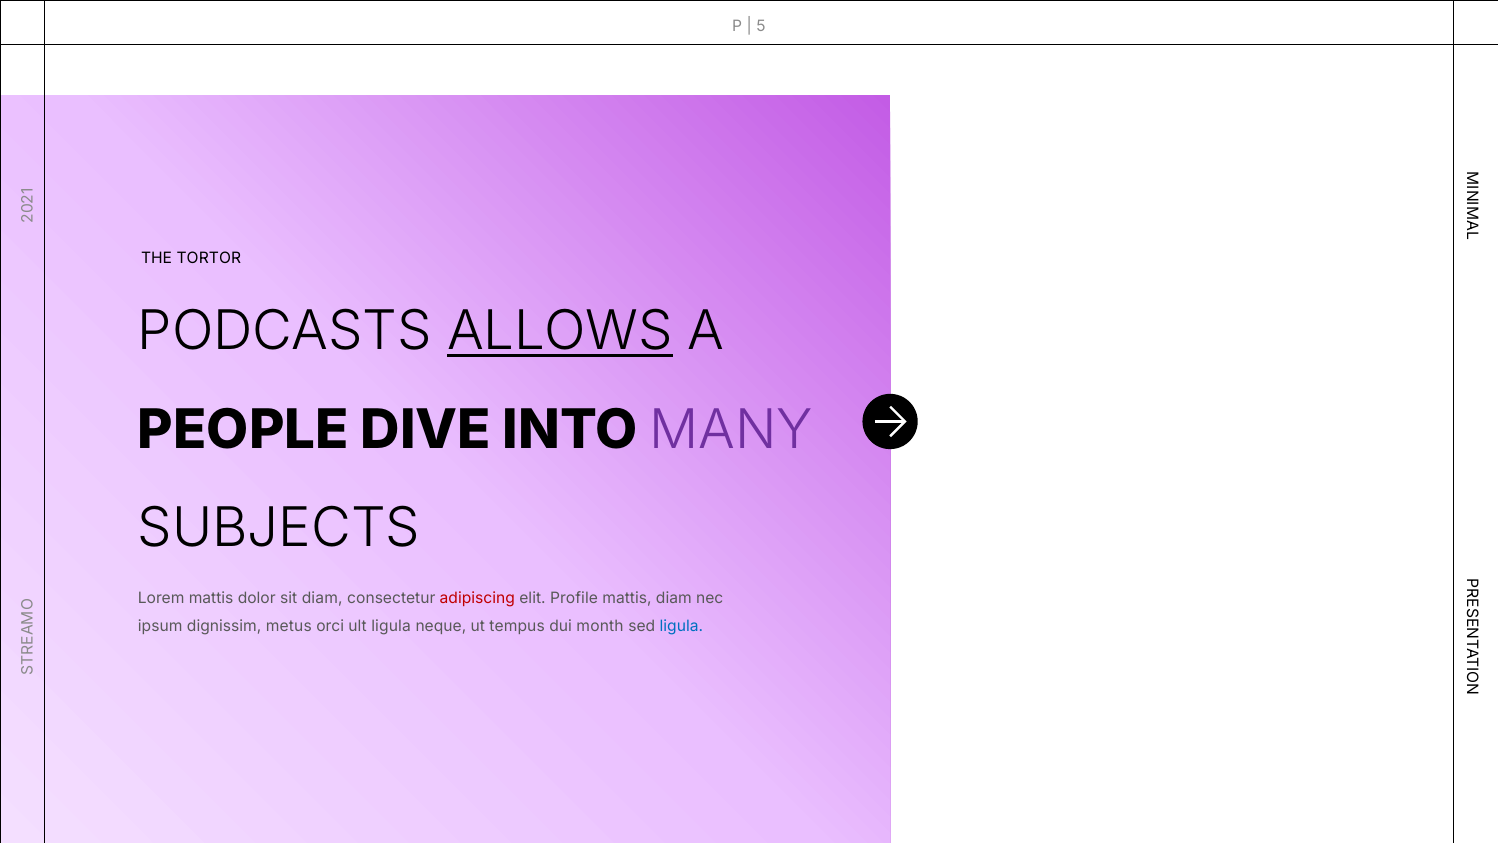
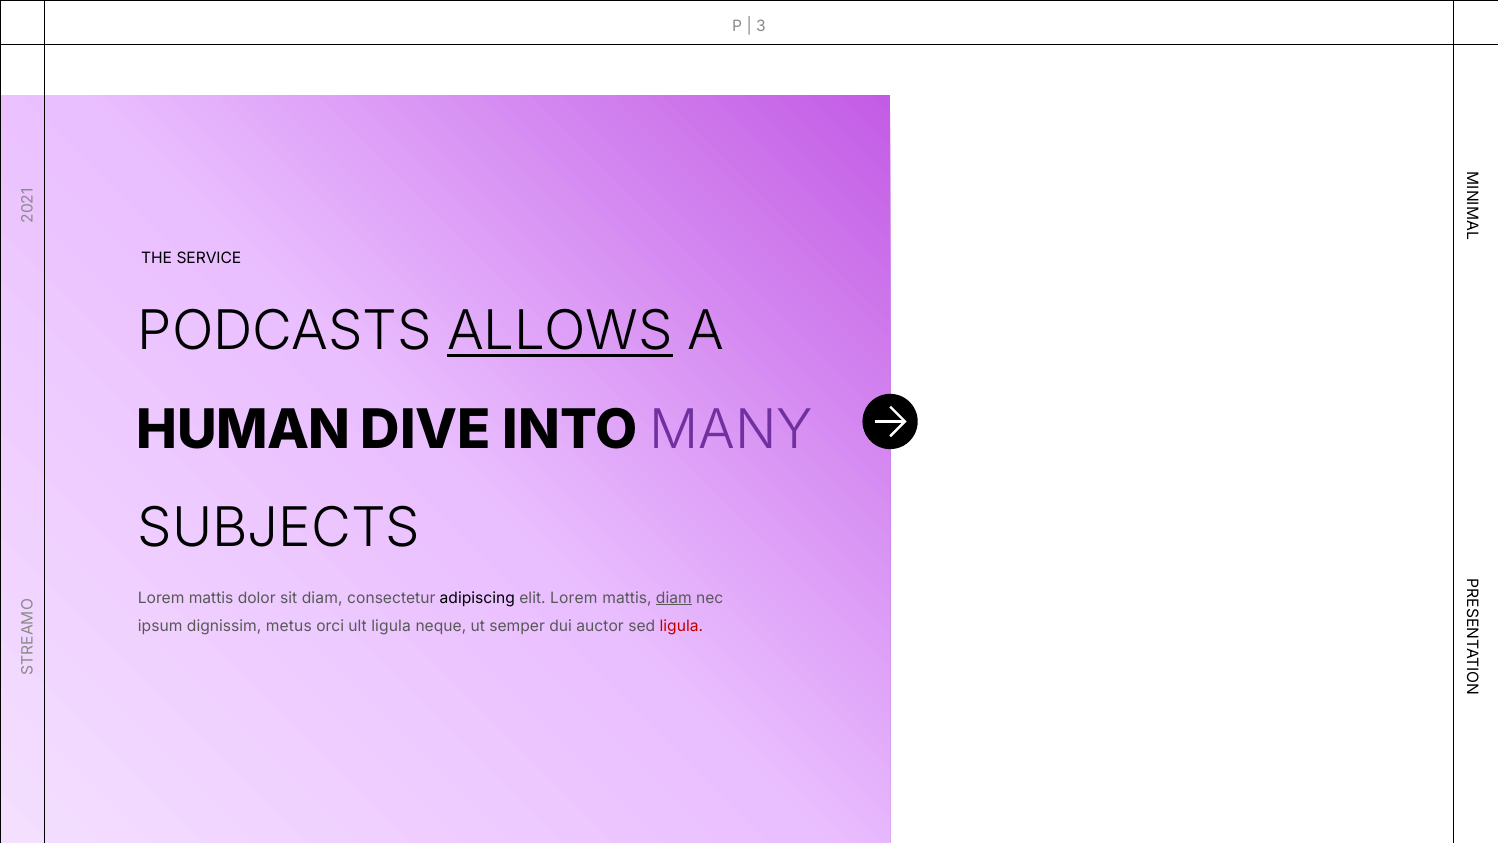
5: 5 -> 3 (761, 26)
TORTOR: TORTOR -> SERVICE (209, 259)
PEOPLE: PEOPLE -> HUMAN (244, 430)
adipiscing colour: red -> black (477, 598)
elit Profile: Profile -> Lorem (574, 598)
diam underline: none -> present (674, 598)
tempus: tempus -> semper (517, 626)
month: month -> auctor (600, 626)
ligula colour: blue -> red (681, 626)
